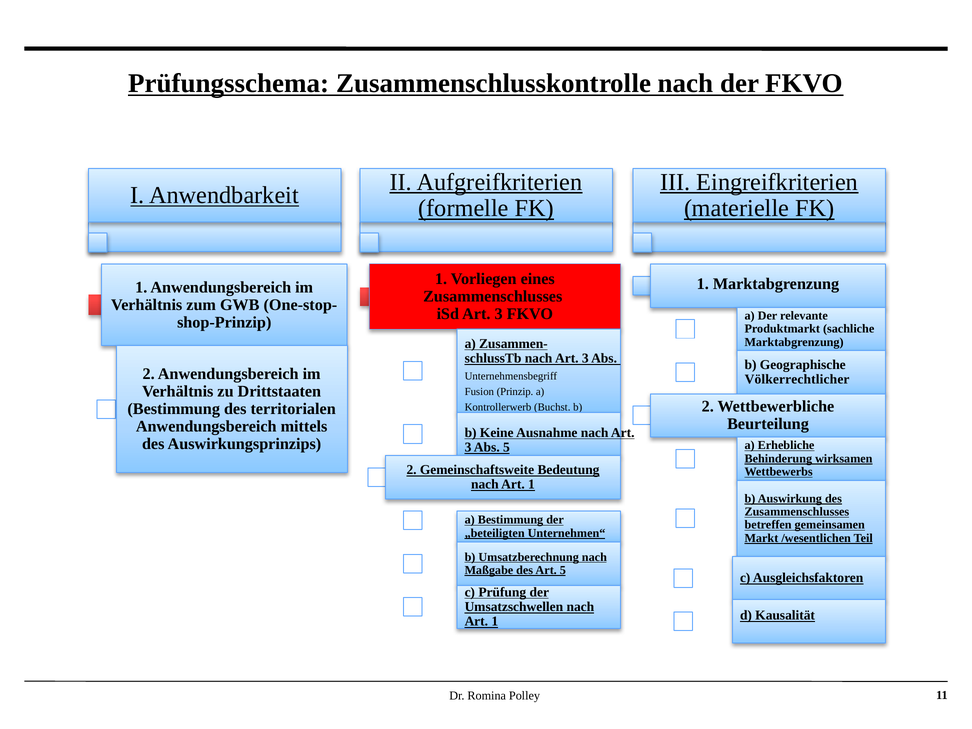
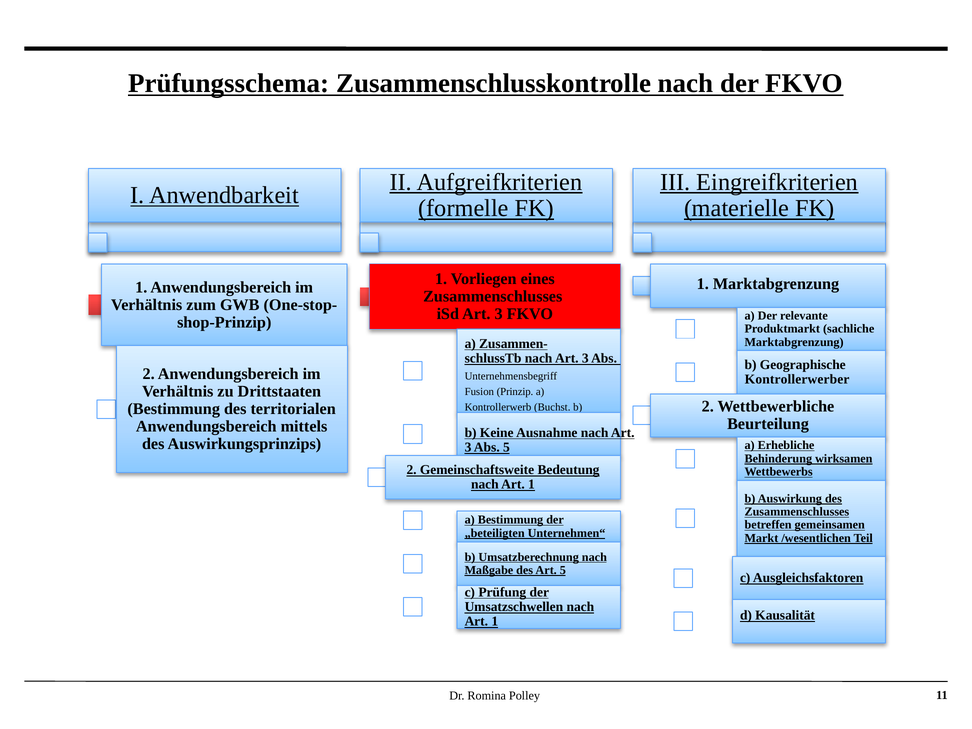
Völkerrechtlicher: Völkerrechtlicher -> Kontrollerwerber (797, 379)
